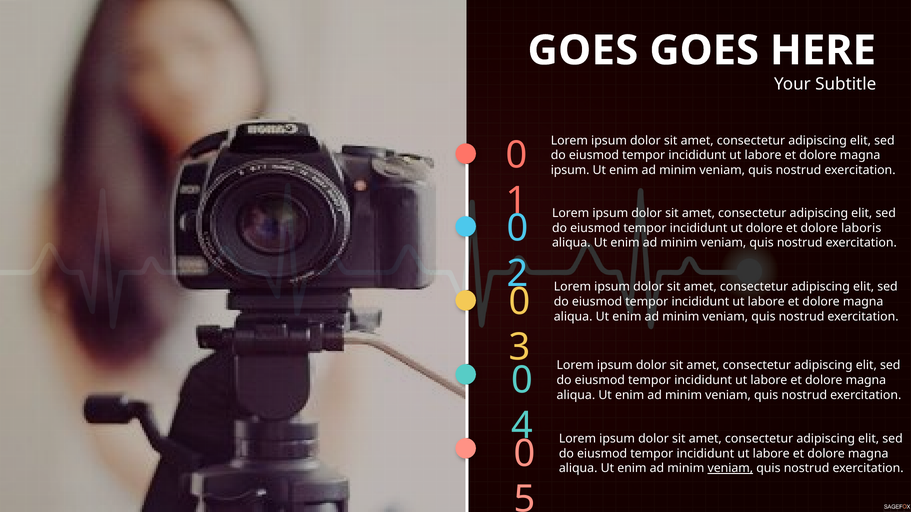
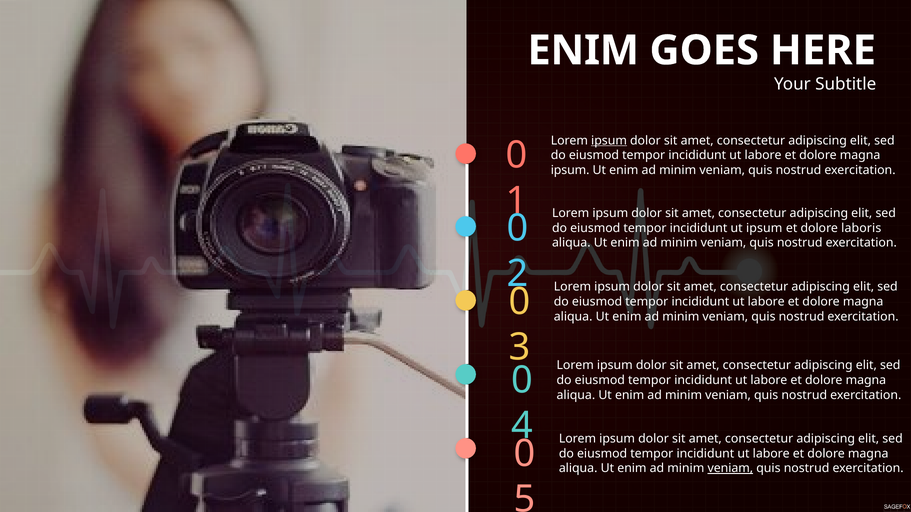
GOES: GOES -> ENIM (583, 51)
ipsum underline: none -> present (609, 141)
ut dolore: dolore -> ipsum (764, 228)
